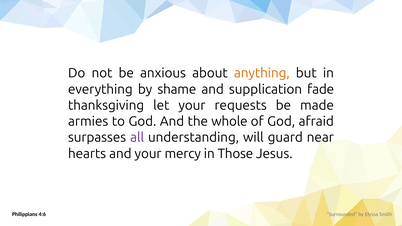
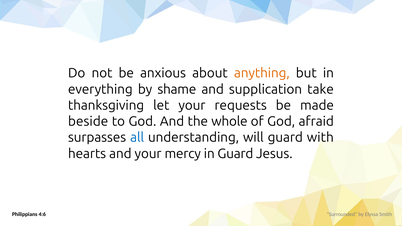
fade: fade -> take (321, 89)
armies: armies -> beside (88, 122)
all colour: purple -> blue (137, 138)
near: near -> with (320, 138)
in Those: Those -> Guard (235, 154)
